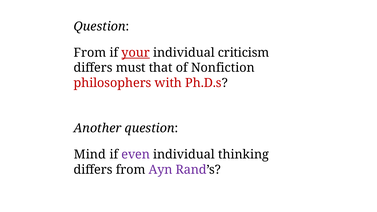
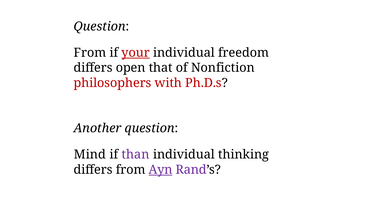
criticism: criticism -> freedom (244, 53)
must: must -> open (131, 68)
even: even -> than (136, 155)
Ayn underline: none -> present (161, 170)
